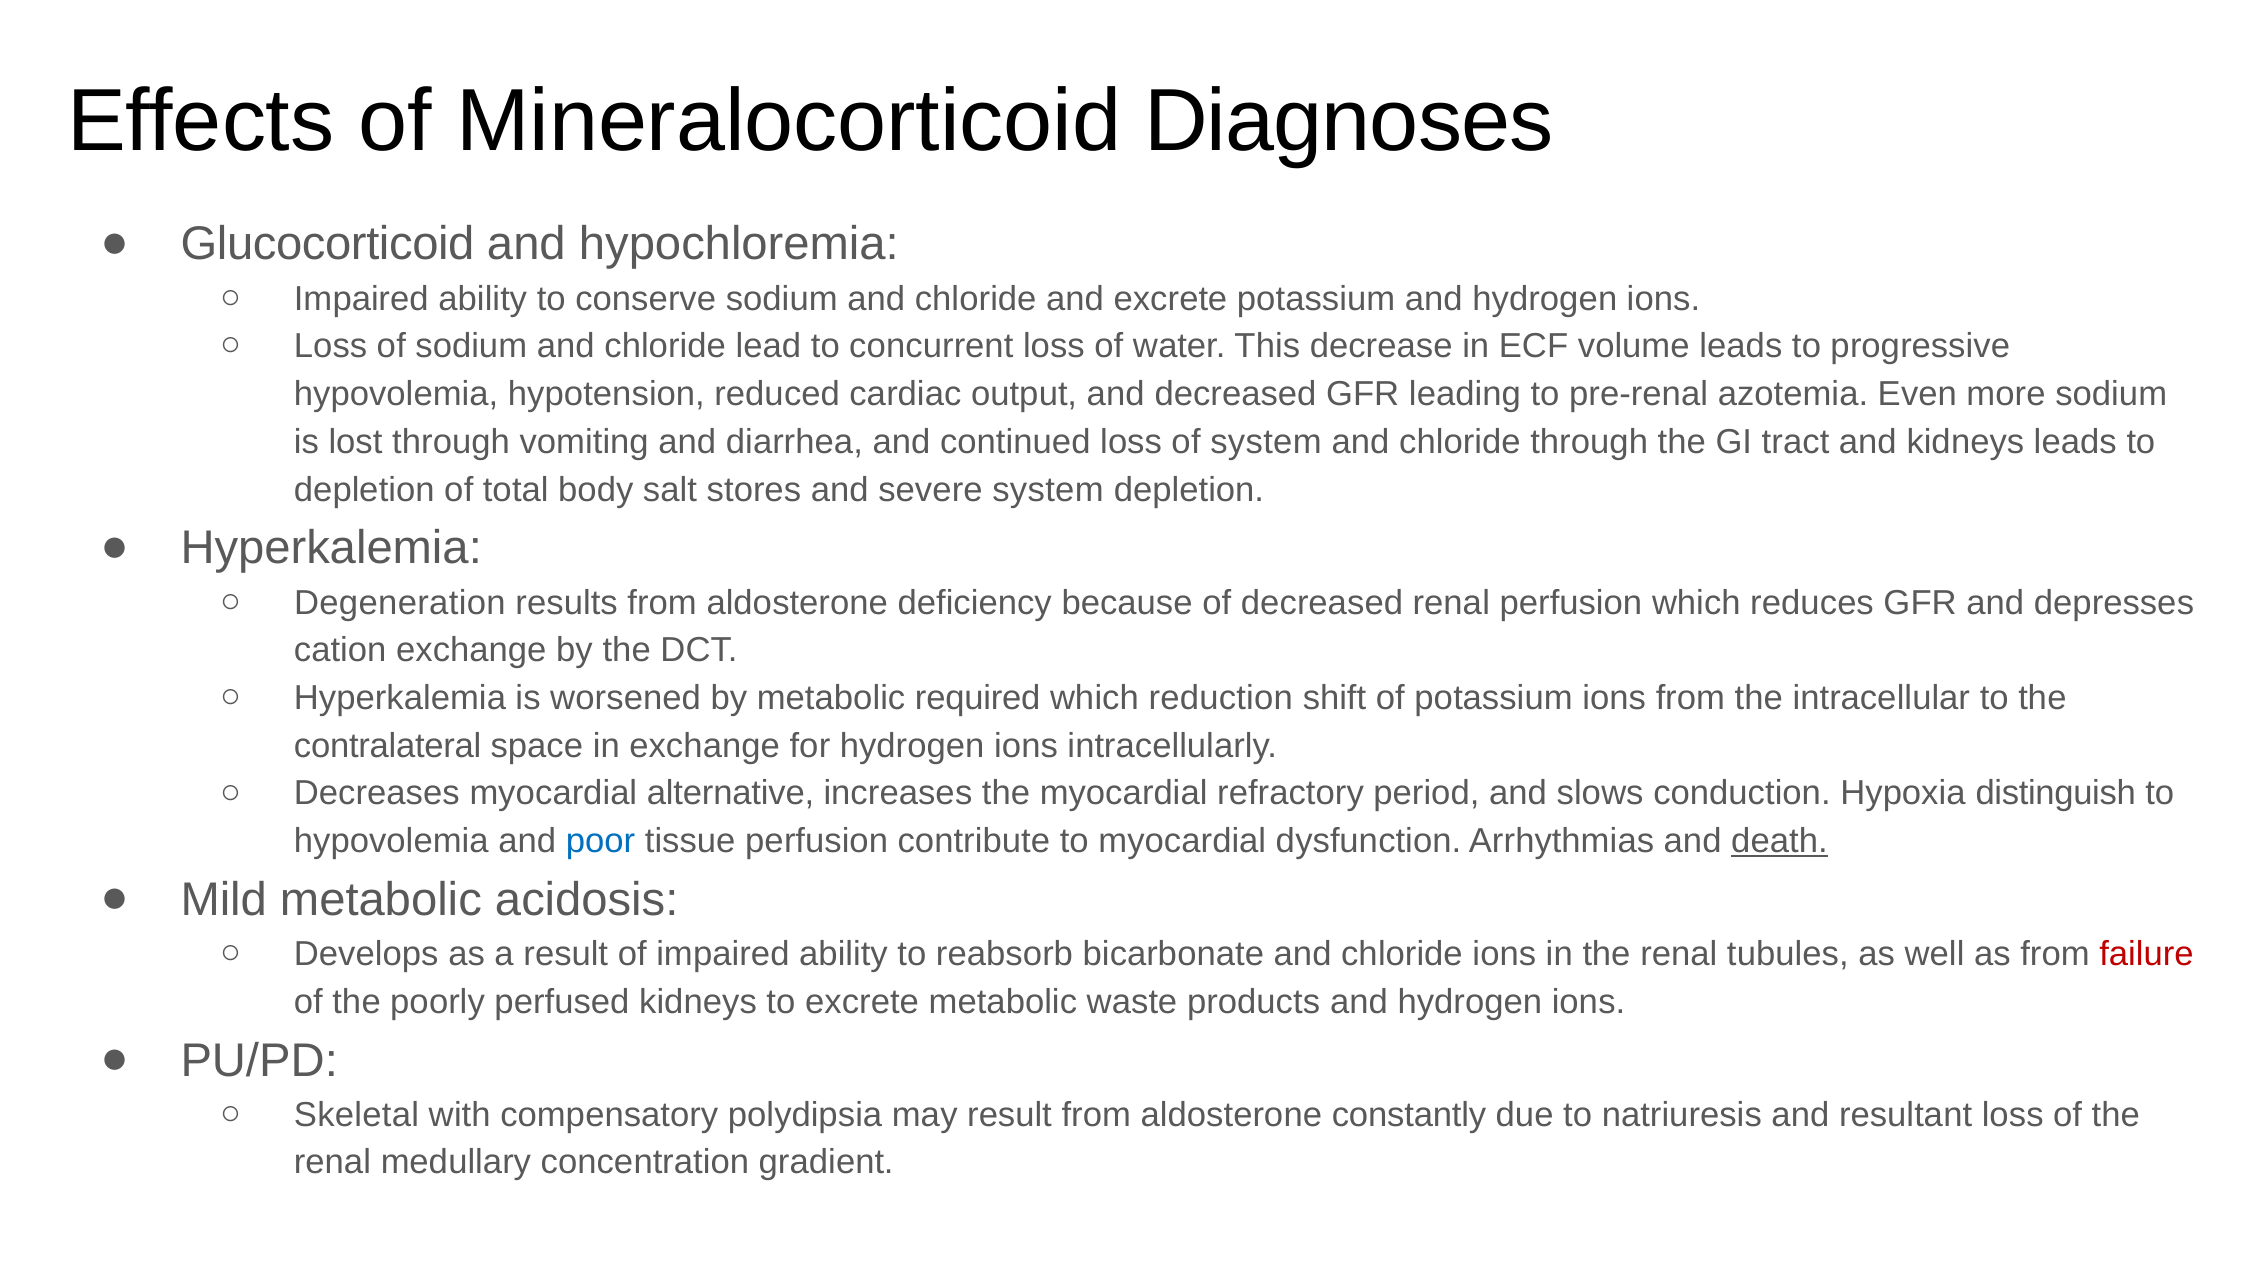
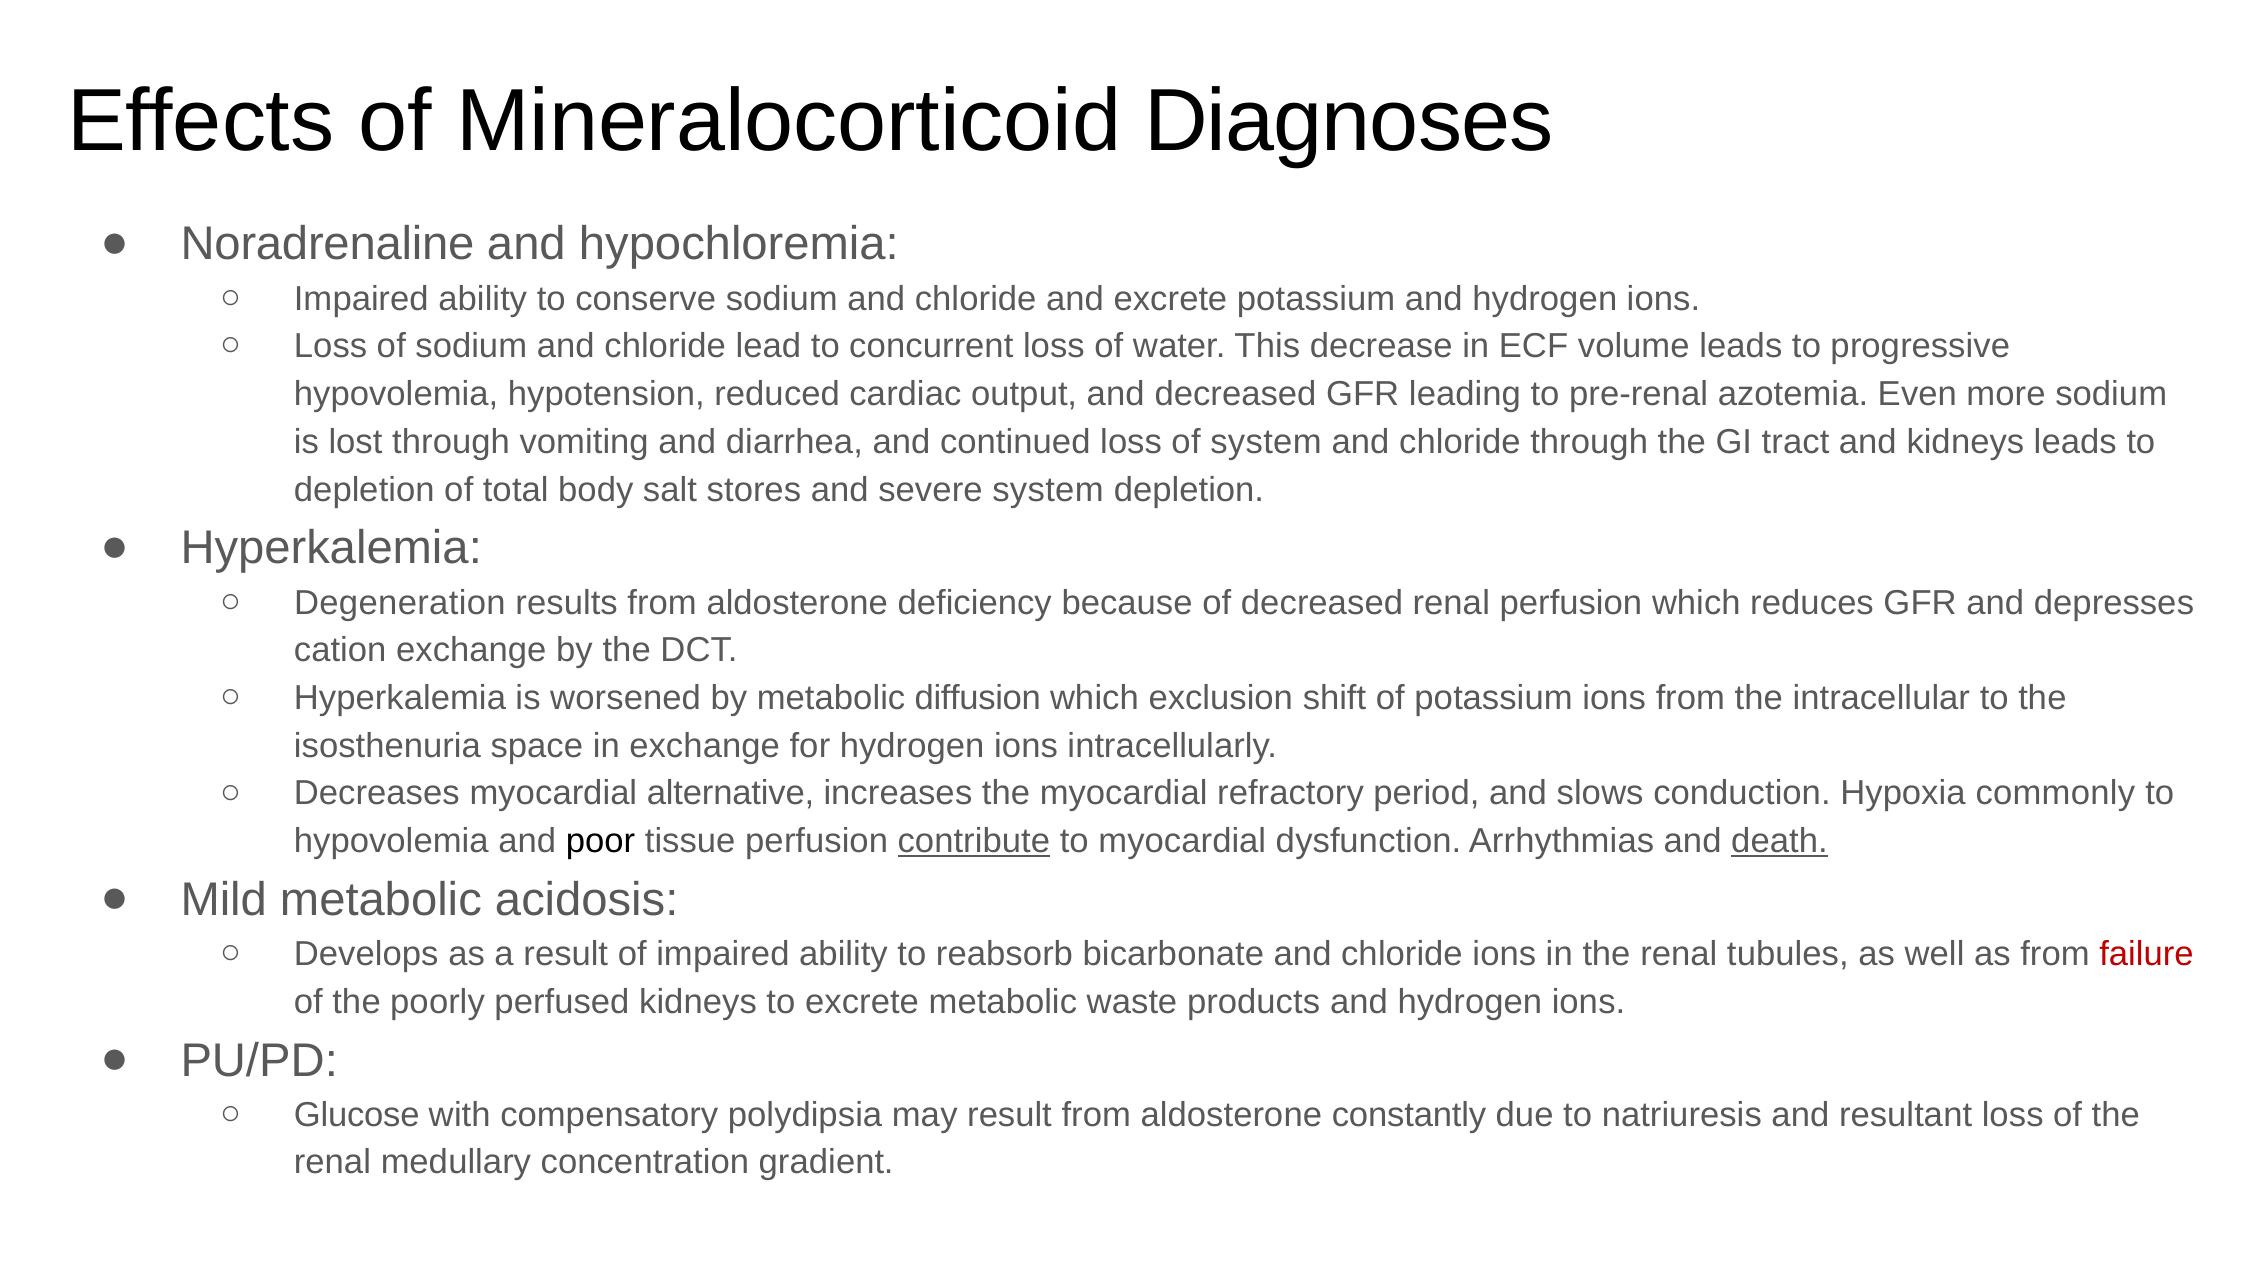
Glucocorticoid: Glucocorticoid -> Noradrenaline (327, 244)
required: required -> diffusion (978, 698)
reduction: reduction -> exclusion (1221, 698)
contralateral: contralateral -> isosthenuria (387, 746)
distinguish: distinguish -> commonly (2055, 794)
poor colour: blue -> black (601, 841)
contribute underline: none -> present (974, 841)
Skeletal: Skeletal -> Glucose (357, 1115)
